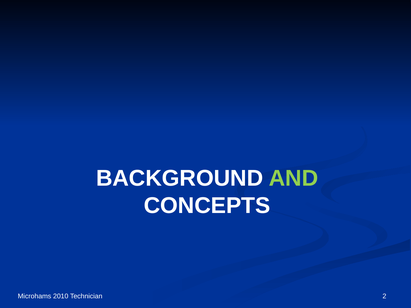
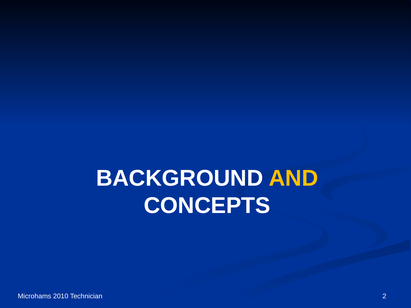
AND colour: light green -> yellow (293, 178)
